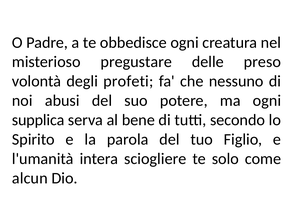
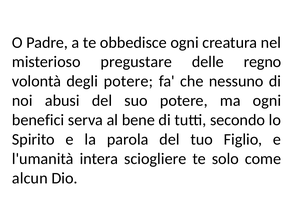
preso: preso -> regno (262, 62)
degli profeti: profeti -> potere (128, 81)
supplica: supplica -> benefici (38, 120)
